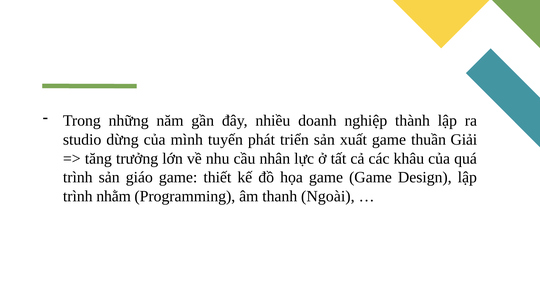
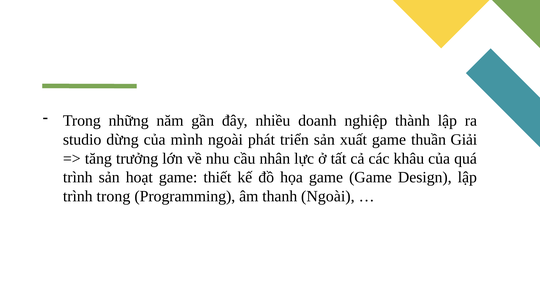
mình tuyến: tuyến -> ngoài (225, 139)
giáo: giáo -> hoạt (139, 177)
trình nhằm: nhằm -> trong (113, 196)
